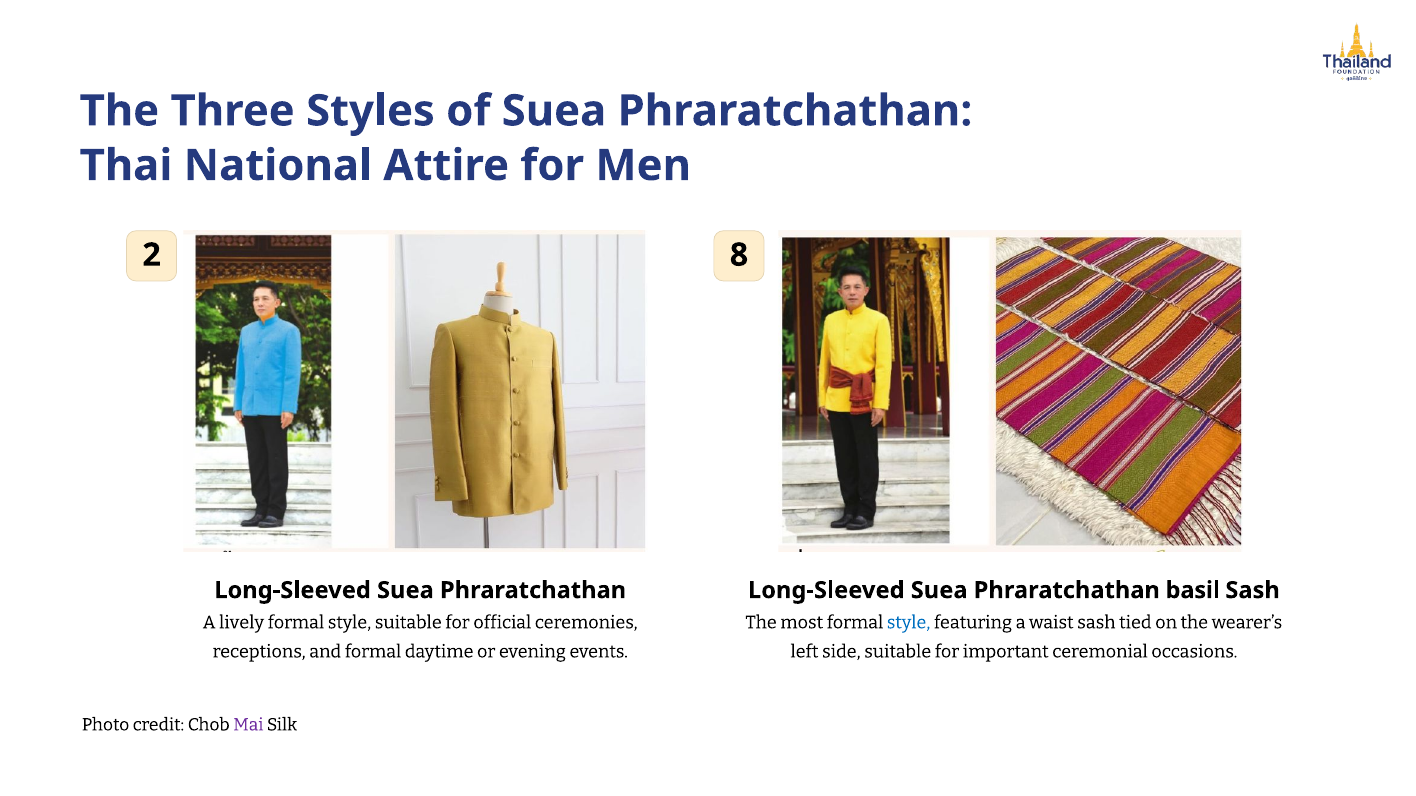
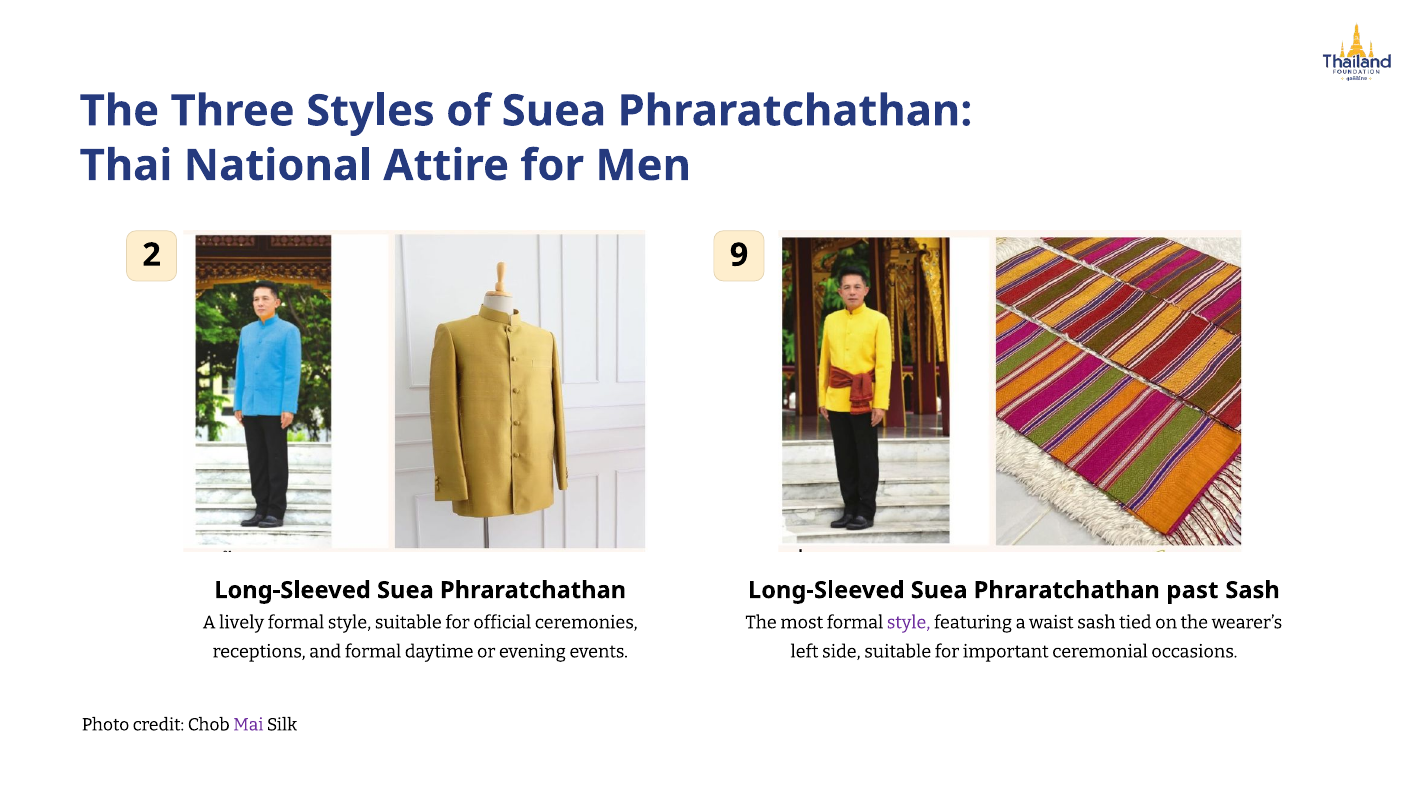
8: 8 -> 9 (739, 255)
basil: basil -> past (1192, 591)
style colour: blue -> purple (909, 623)
